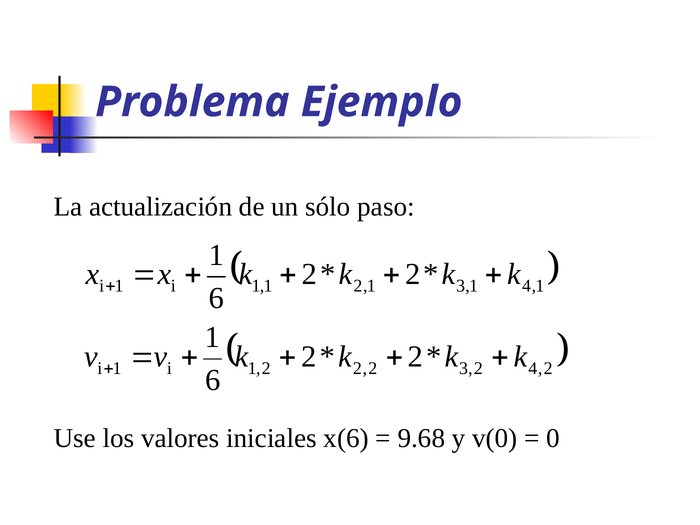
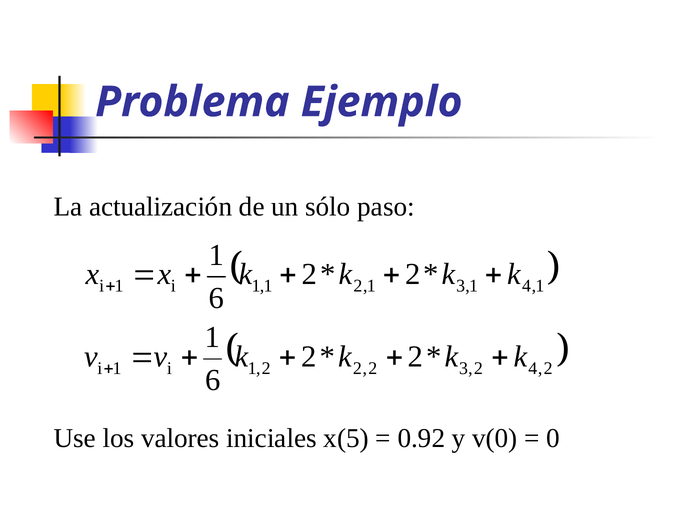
x(6: x(6 -> x(5 (346, 438)
9.68: 9.68 -> 0.92 (421, 438)
